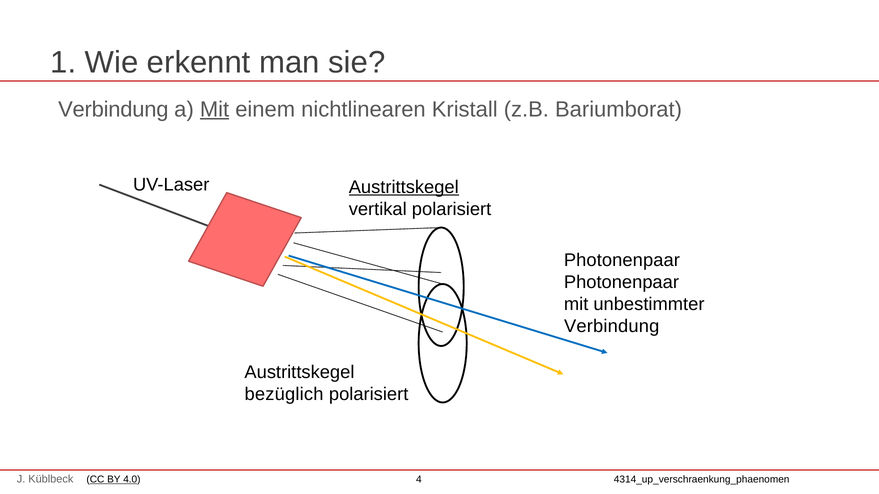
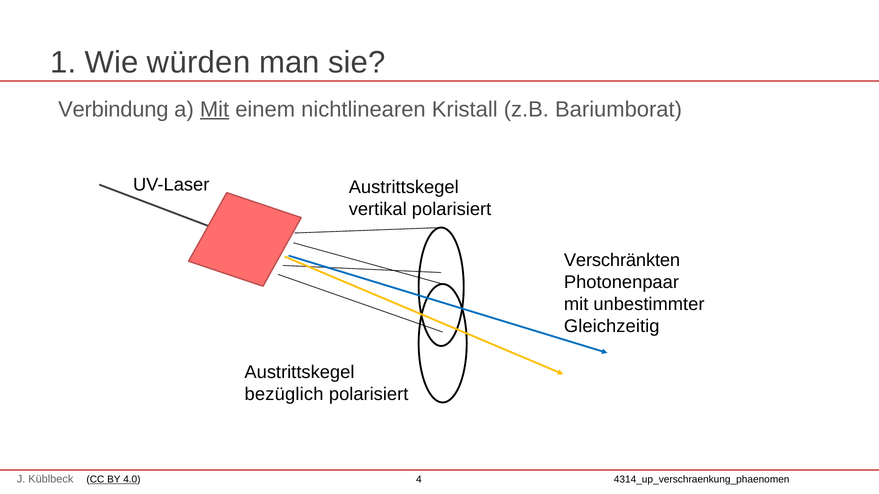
erkennt: erkennt -> würden (199, 62)
Austrittskegel underline: present -> none (404, 187)
Photonenpaar: Photonenpaar -> Verschränkten (622, 260)
Verbindung: Verbindung -> Gleichzeitig (612, 326)
